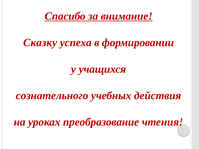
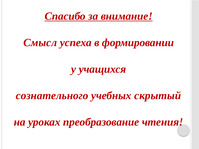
Сказку: Сказку -> Смысл (40, 43)
действия: действия -> скрытый (158, 96)
